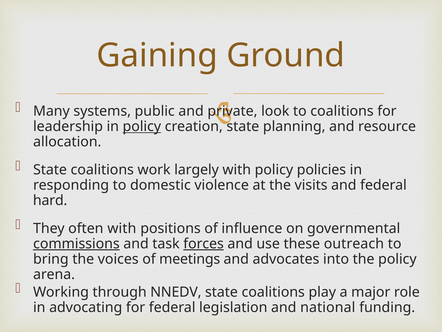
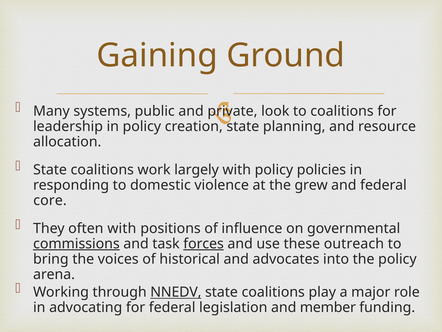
policy underline: present -> none (142, 126)
visits: visits -> grew (311, 185)
hard: hard -> core (50, 200)
meetings: meetings -> historical (190, 259)
NNEDV underline: none -> present (176, 292)
national: national -> member (328, 307)
